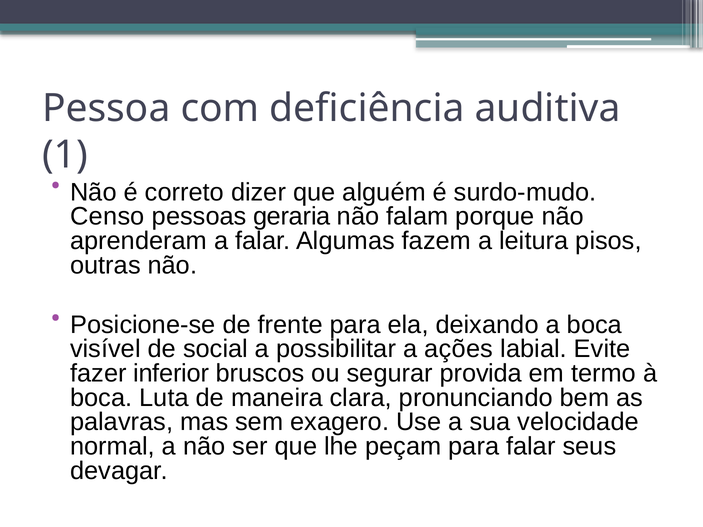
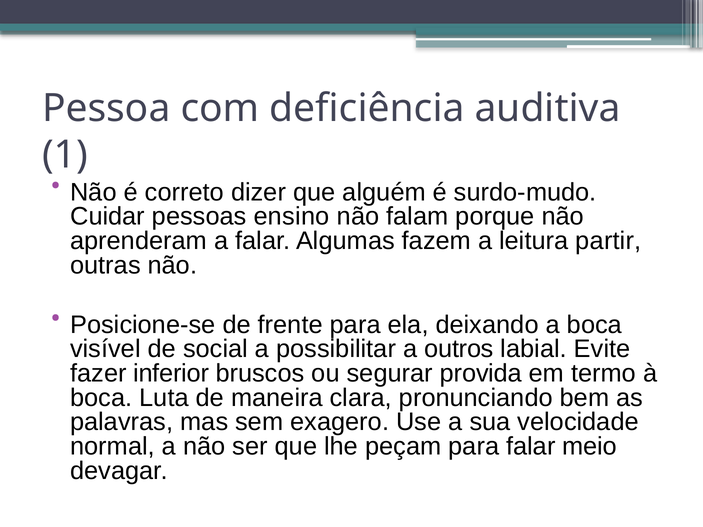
Censo: Censo -> Cuidar (108, 217)
geraria: geraria -> ensino (292, 217)
pisos: pisos -> partir (608, 241)
ações: ações -> outros (459, 349)
seus: seus -> meio (590, 447)
